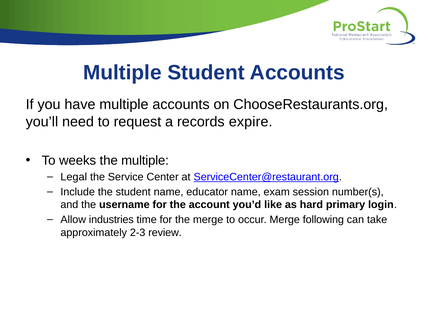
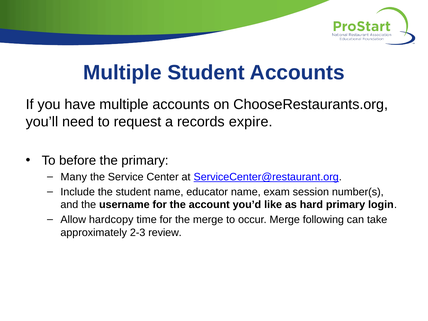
weeks: weeks -> before (78, 161)
the multiple: multiple -> primary (145, 161)
Legal: Legal -> Many (74, 177)
industries: industries -> hardcopy (111, 220)
